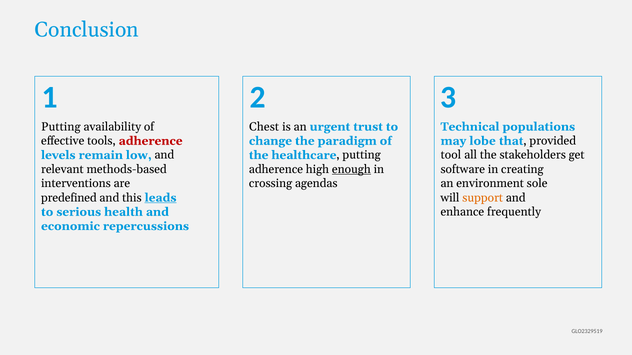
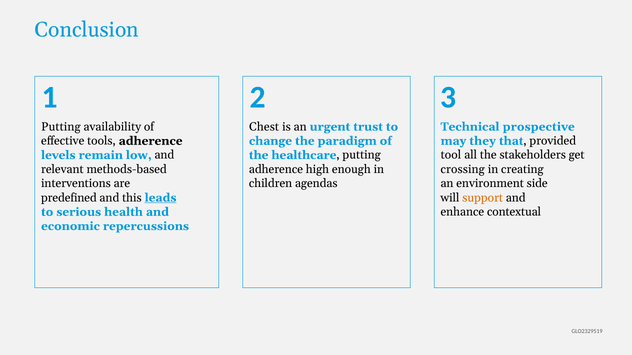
populations: populations -> prospective (539, 127)
lobe: lobe -> they (483, 141)
adherence colour: red -> black (151, 141)
enough underline: present -> none (351, 170)
software: software -> crossing (463, 170)
crossing: crossing -> children (271, 184)
sole: sole -> side (537, 184)
frequently: frequently -> contextual (514, 212)
